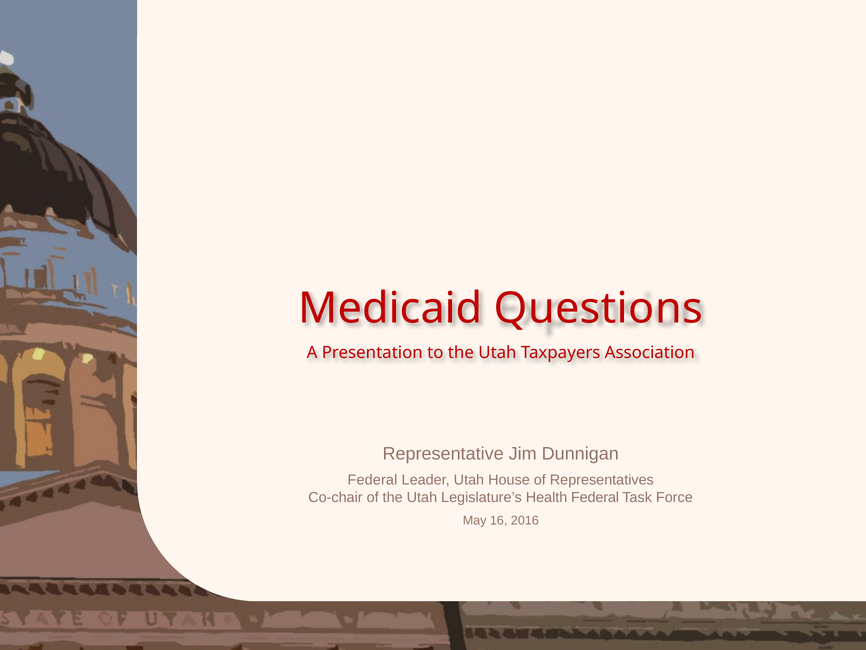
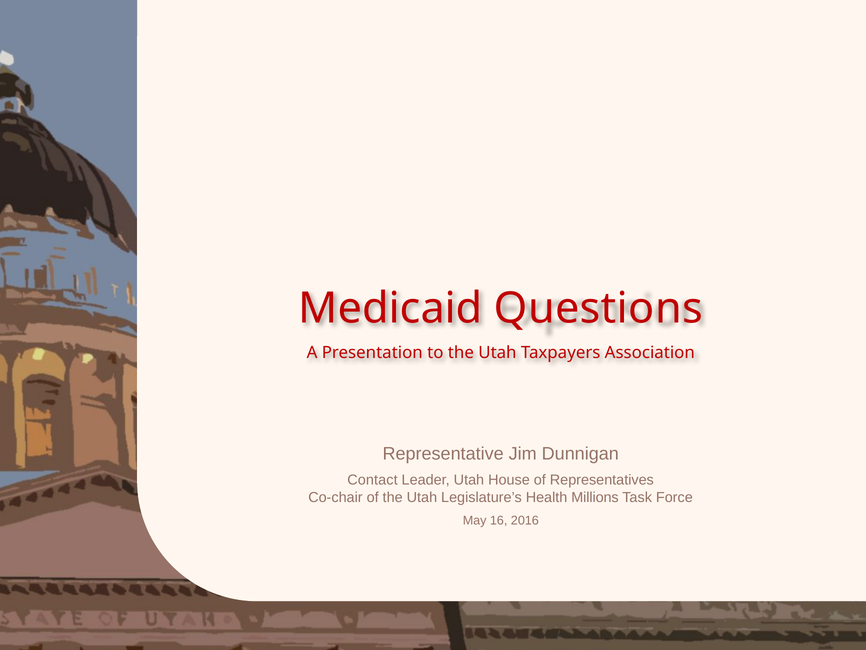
Federal: Federal -> Contact (372, 480)
Health Federal: Federal -> Millions (595, 497)
